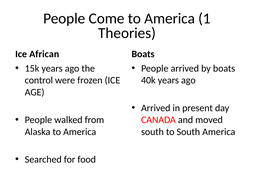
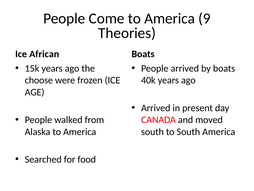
1: 1 -> 9 (204, 18)
control: control -> choose (39, 80)
